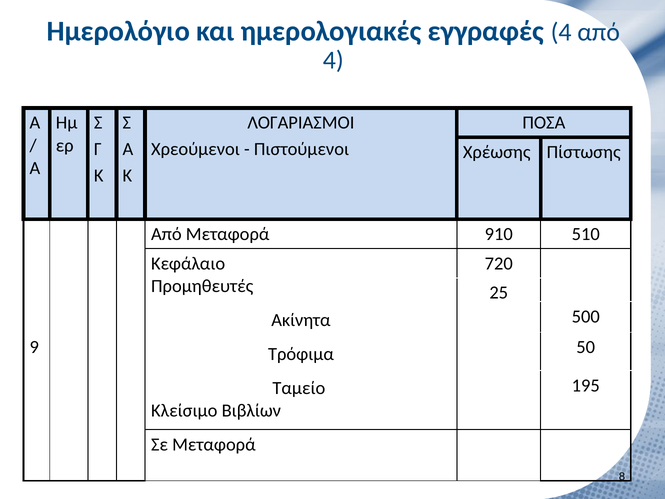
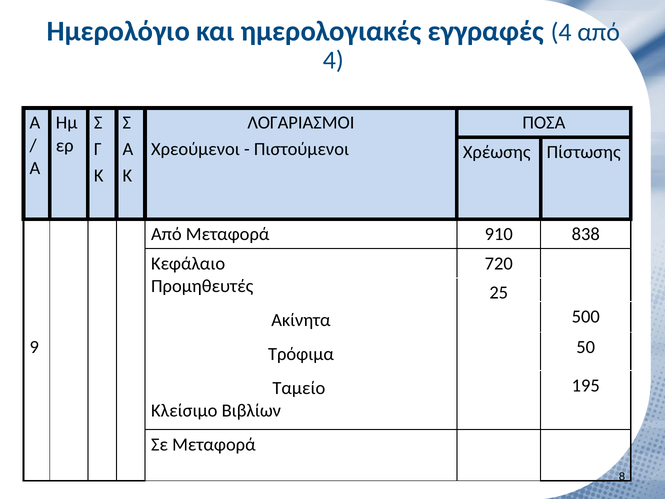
510: 510 -> 838 (586, 234)
